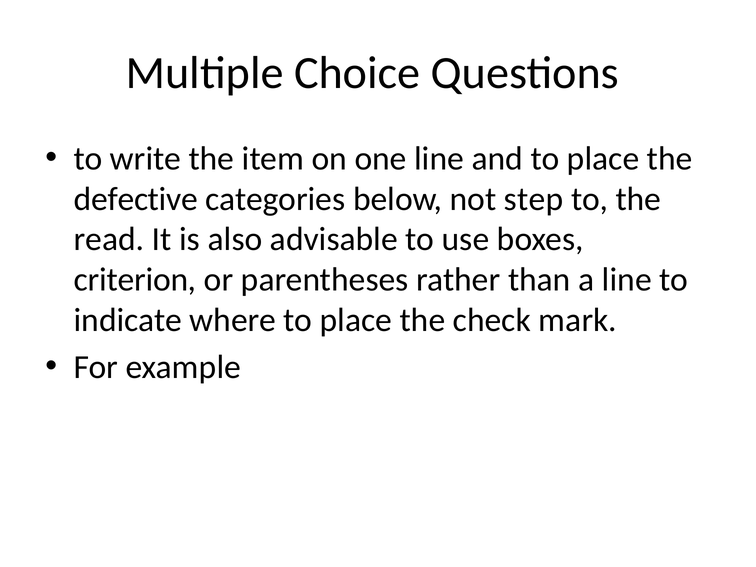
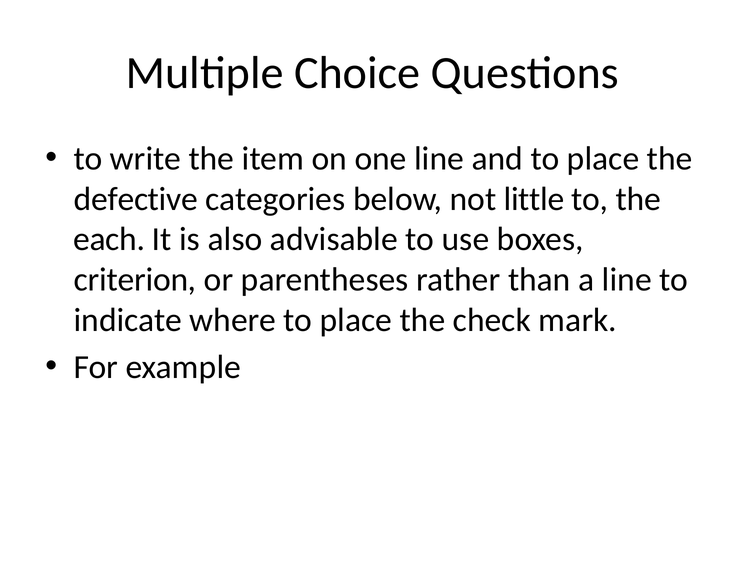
step: step -> little (534, 199)
read: read -> each (109, 239)
